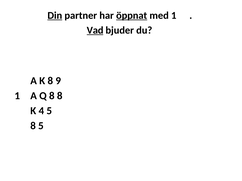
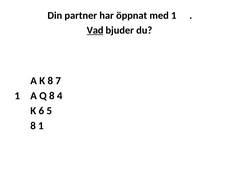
Din underline: present -> none (55, 15)
öppnat underline: present -> none (132, 15)
9: 9 -> 7 (58, 81)
8 8: 8 -> 4 (60, 96)
4: 4 -> 6 (41, 111)
5: 5 -> 1 (41, 126)
